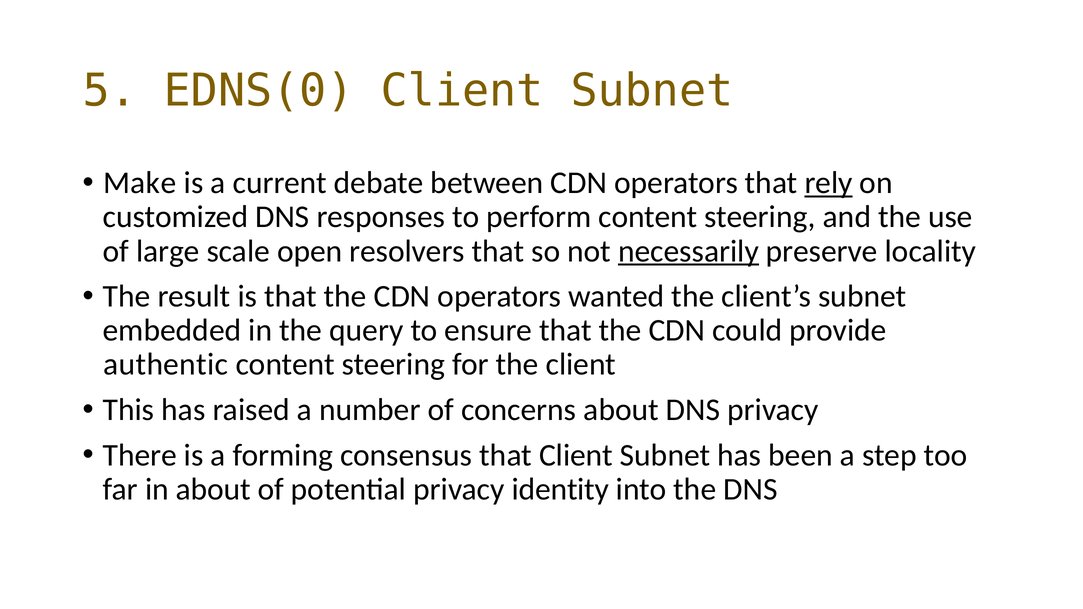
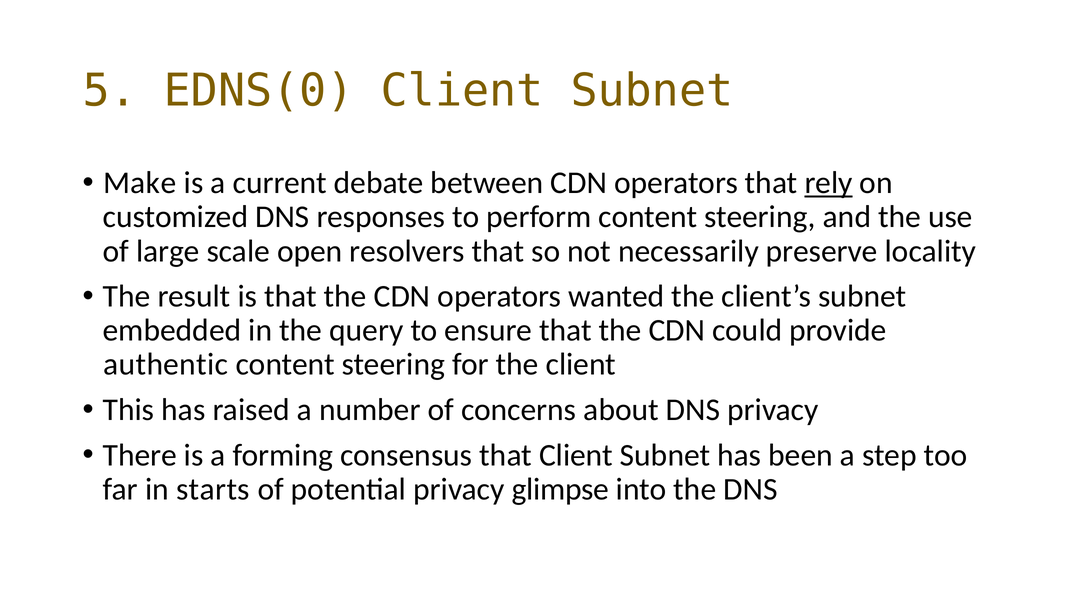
necessarily underline: present -> none (688, 251)
in about: about -> starts (213, 489)
identity: identity -> glimpse (560, 489)
